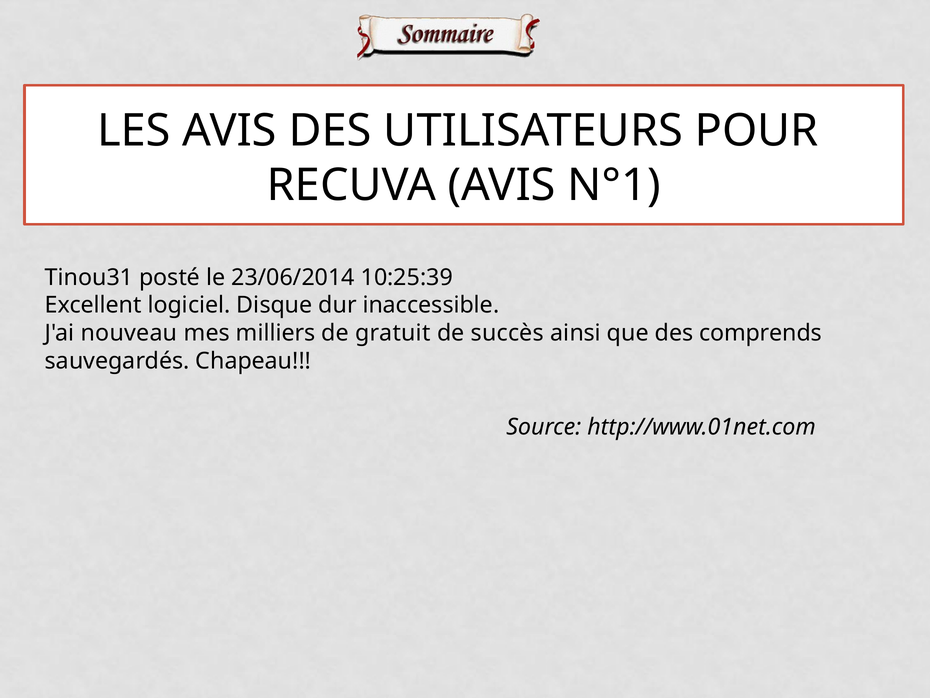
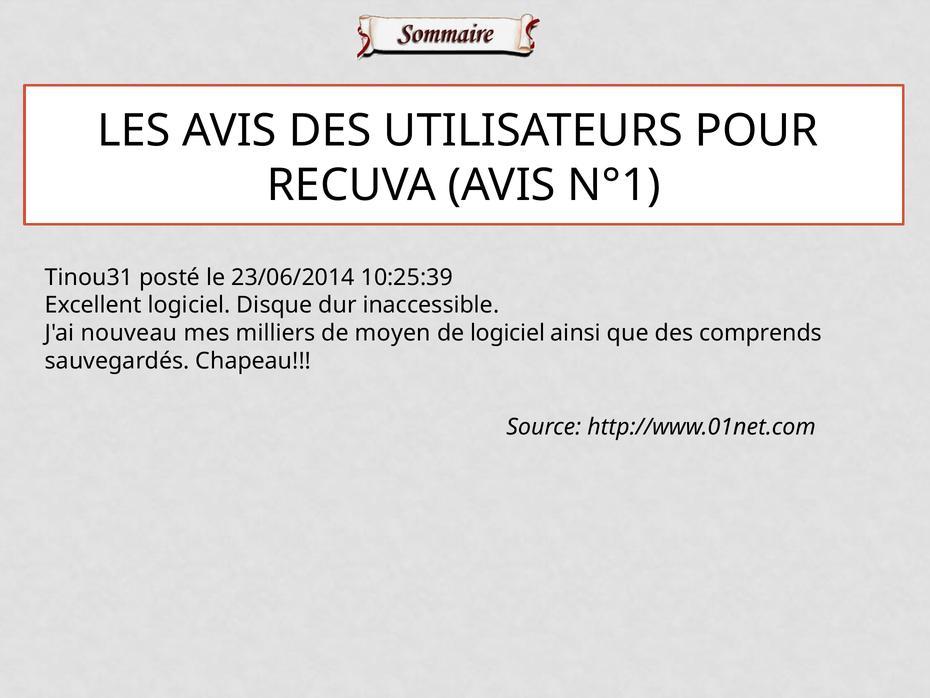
gratuit: gratuit -> moyen (393, 333)
de succès: succès -> logiciel (508, 333)
